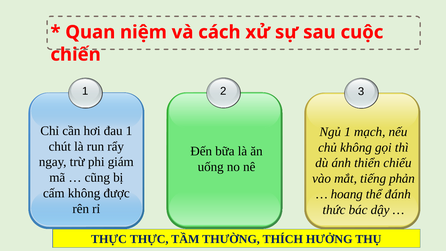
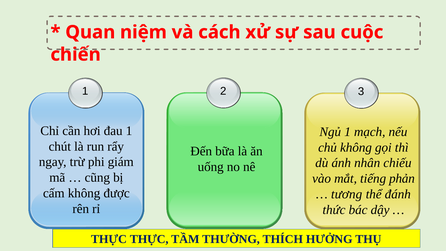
thiển: thiển -> nhân (367, 163)
hoang: hoang -> tương (347, 194)
